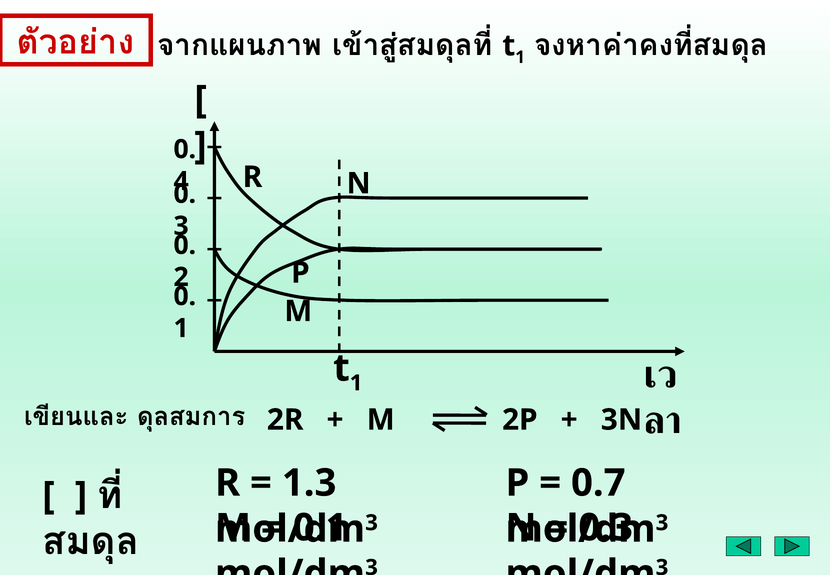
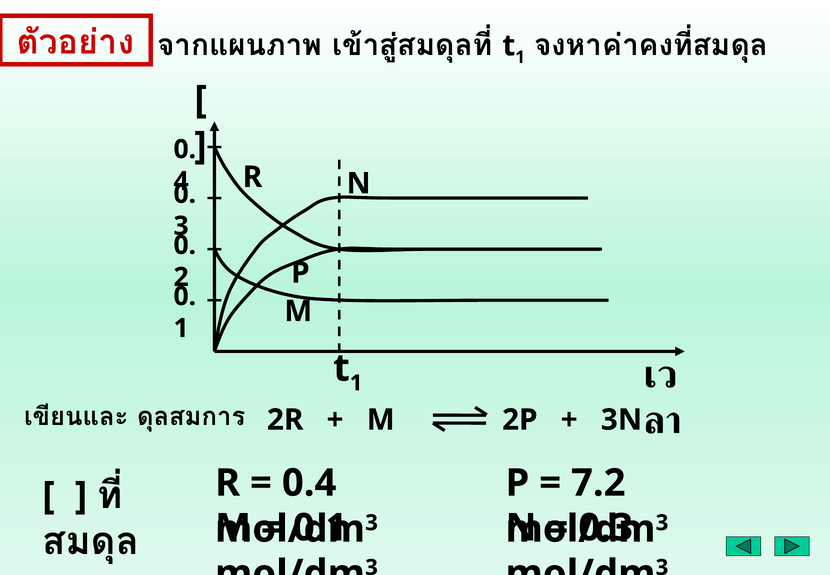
1.3: 1.3 -> 0.4 (309, 483)
0.7: 0.7 -> 7.2 (598, 483)
